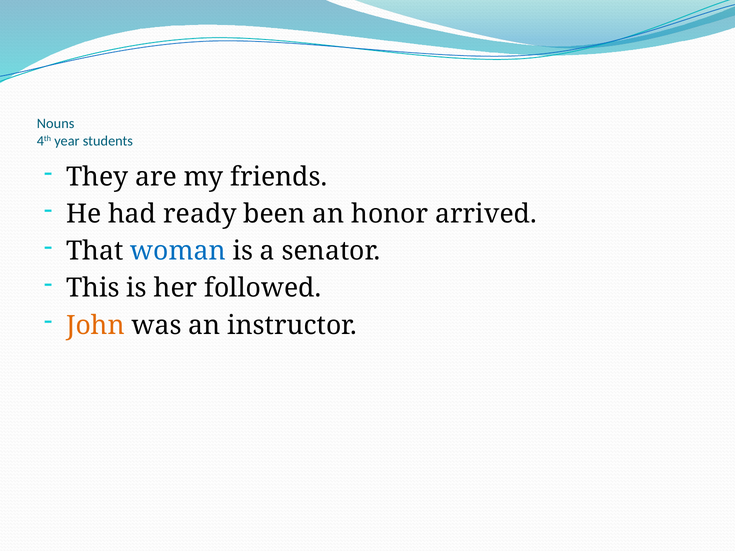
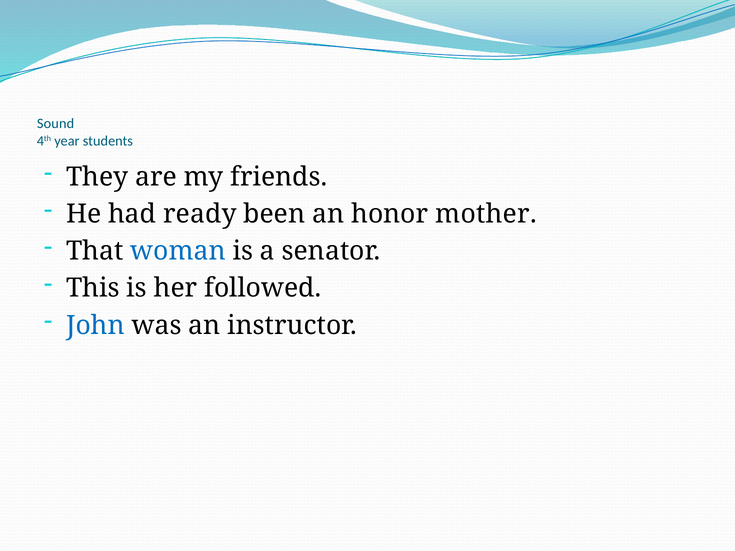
Nouns: Nouns -> Sound (56, 124)
arrived: arrived -> mother (486, 214)
John colour: orange -> blue (95, 325)
